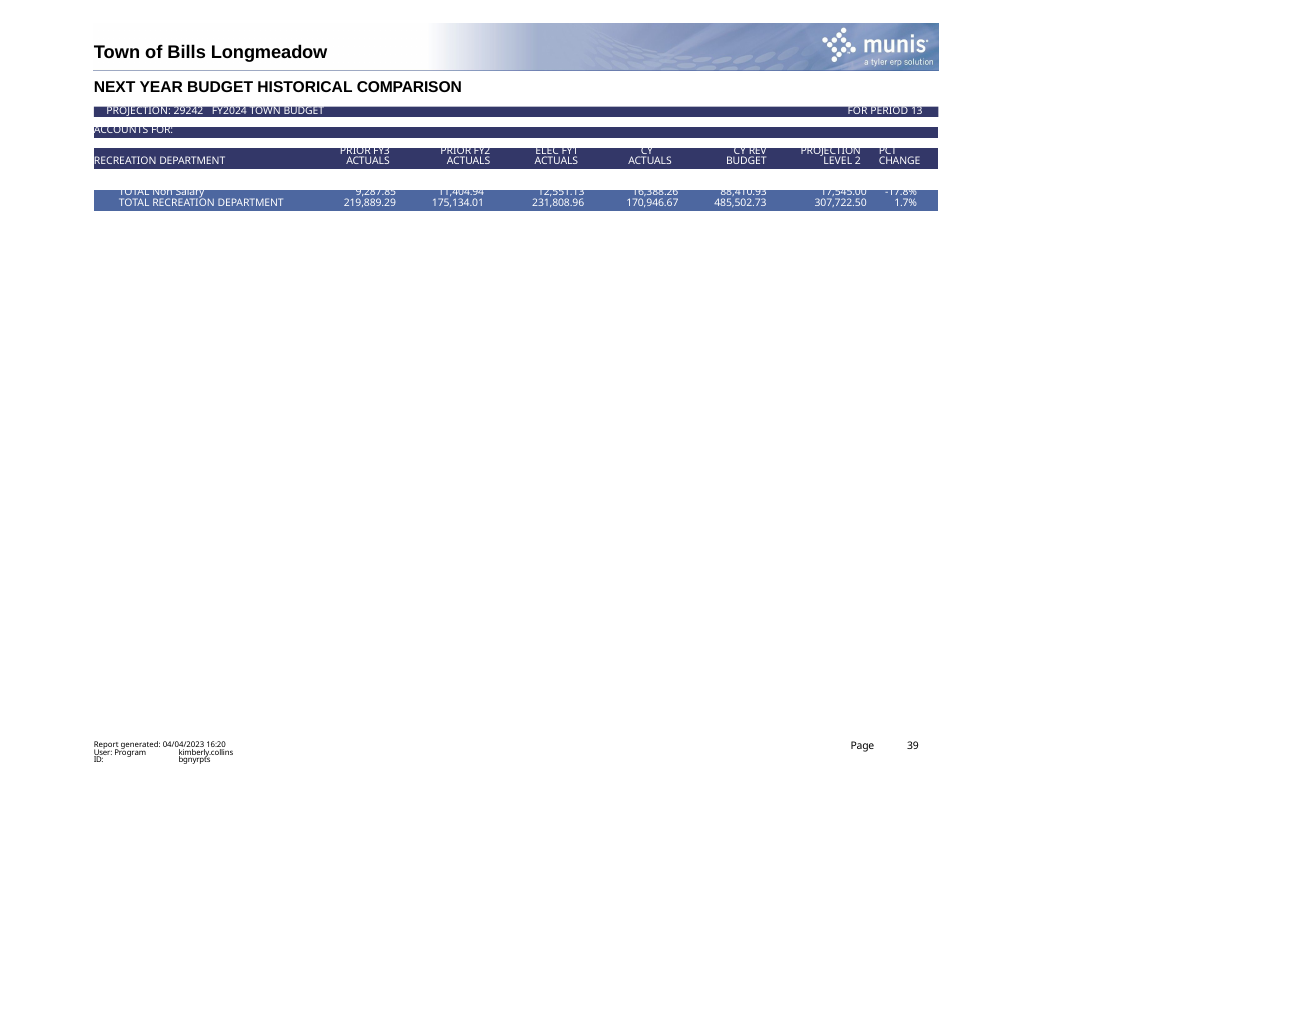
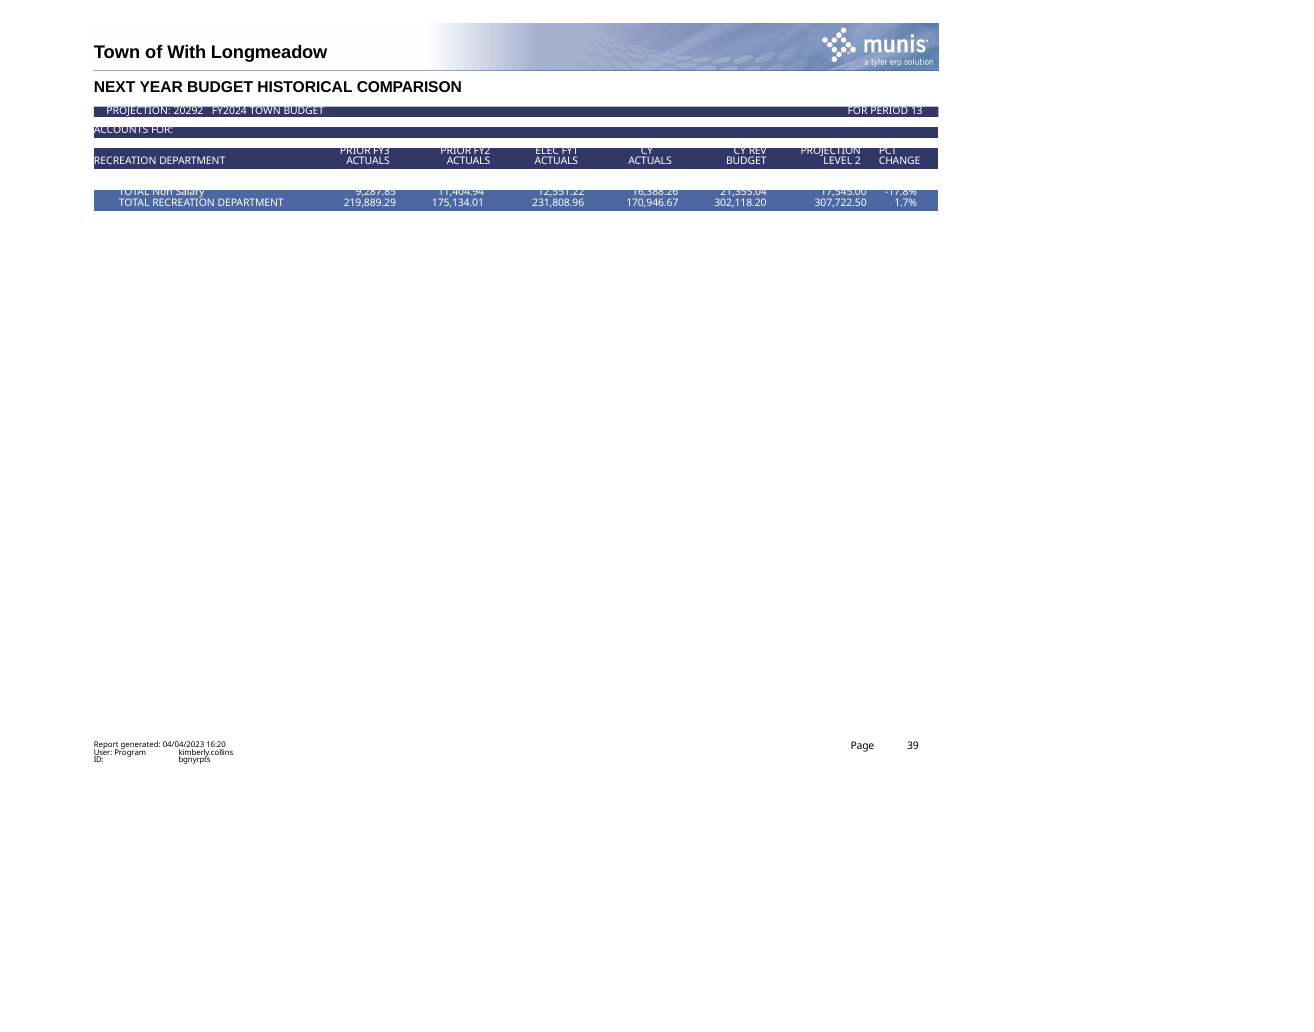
Bills: Bills -> With (187, 53)
29242: 29242 -> 20292 (189, 111)
12,551.13: 12,551.13 -> 12,551.22 (561, 193)
88,410.93: 88,410.93 -> 21,355.04 (744, 193)
485,502.73: 485,502.73 -> 302,118.20 (741, 203)
